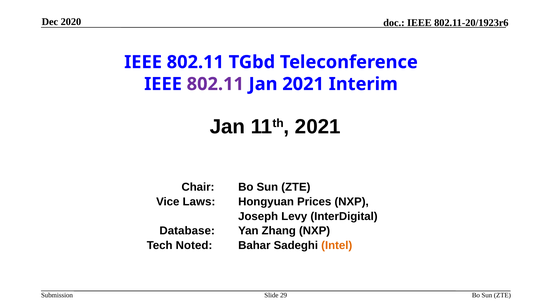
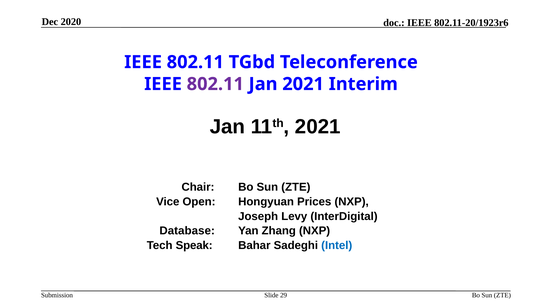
Laws: Laws -> Open (199, 201)
Noted: Noted -> Speak (194, 245)
Intel colour: orange -> blue (337, 245)
